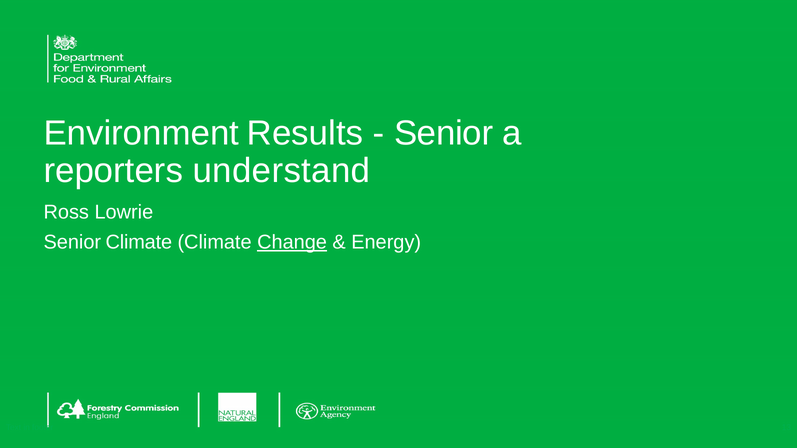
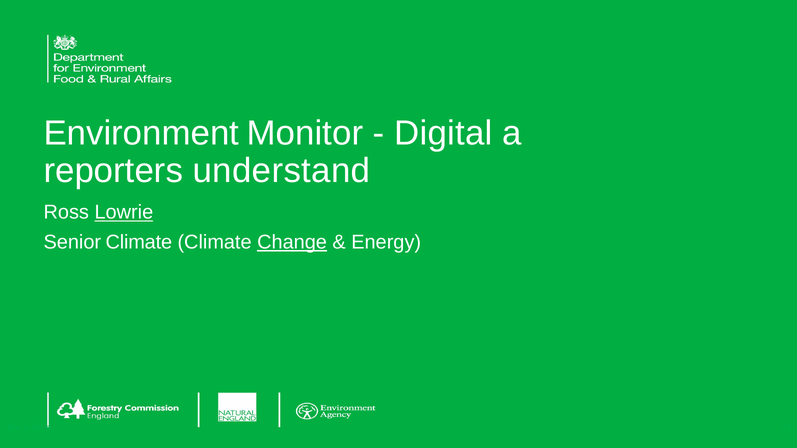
Results: Results -> Monitor (305, 133)
Senior: Senior -> Digital (443, 133)
Lowrie underline: none -> present (124, 213)
